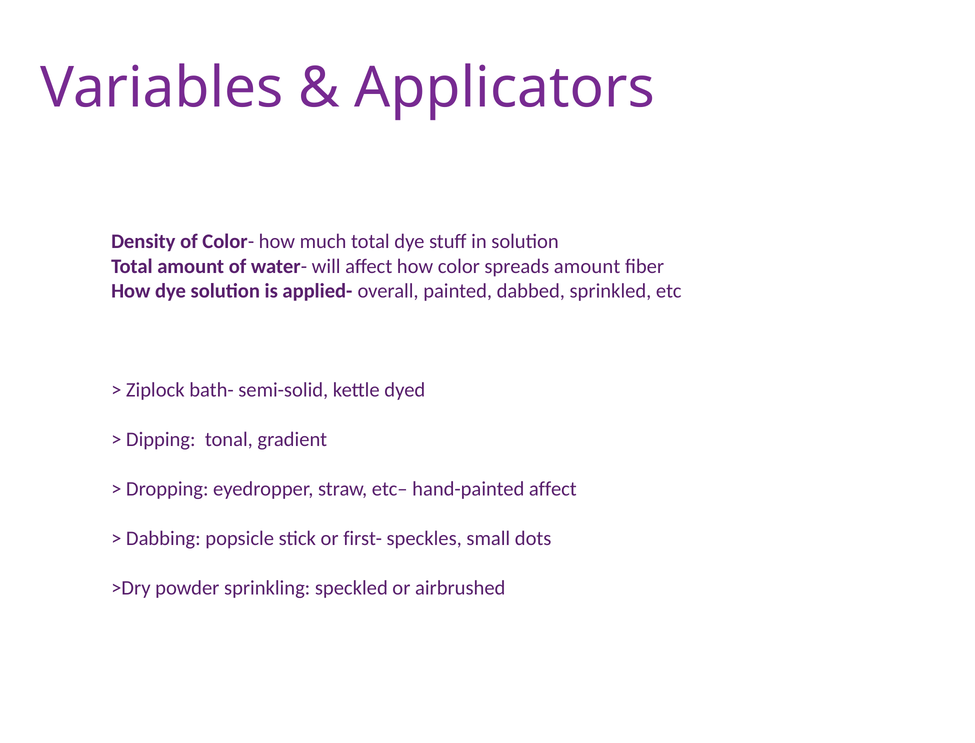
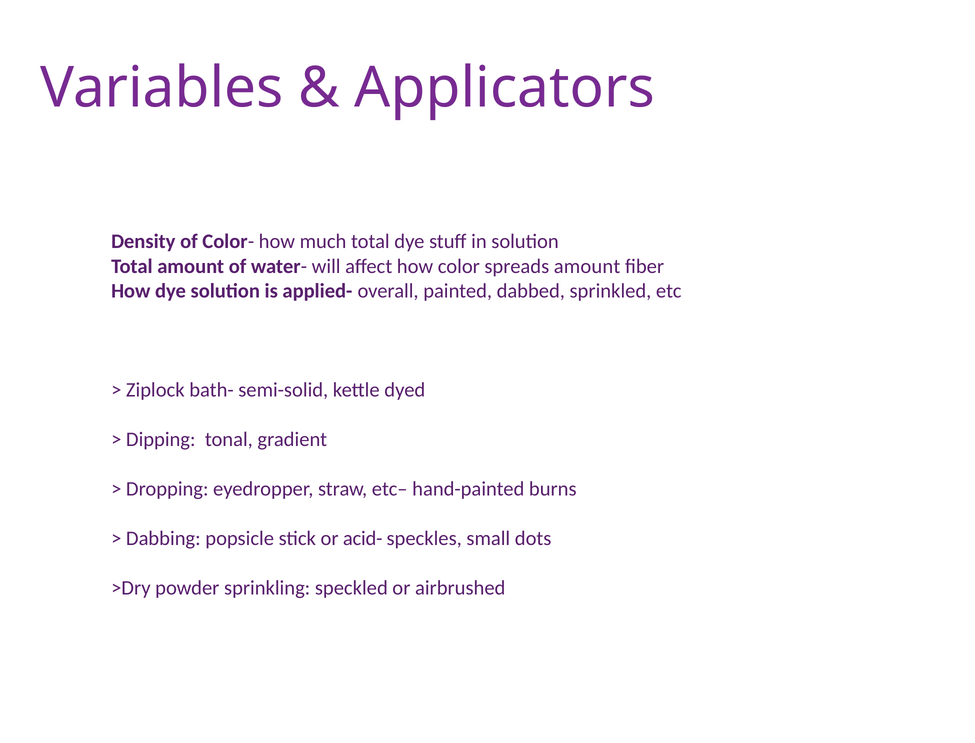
hand-painted affect: affect -> burns (553, 489)
first-: first- -> acid- (363, 538)
